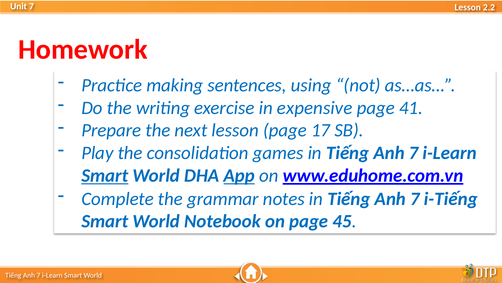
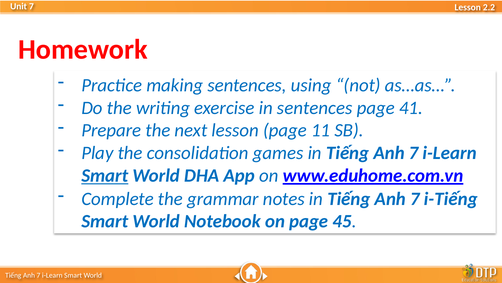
in expensive: expensive -> sentences (315, 108)
17: 17 -> 11 (321, 130)
App underline: present -> none (239, 175)
